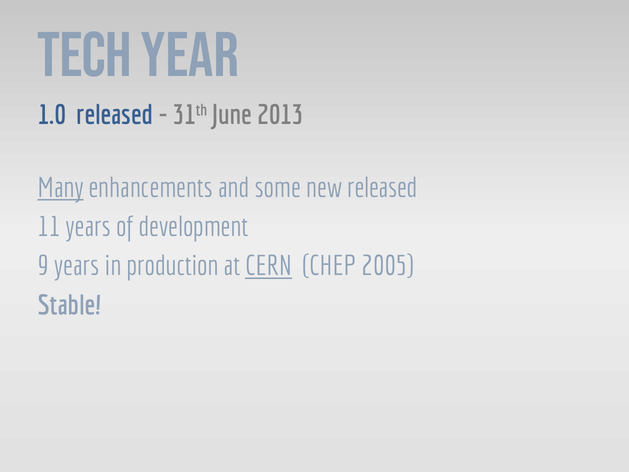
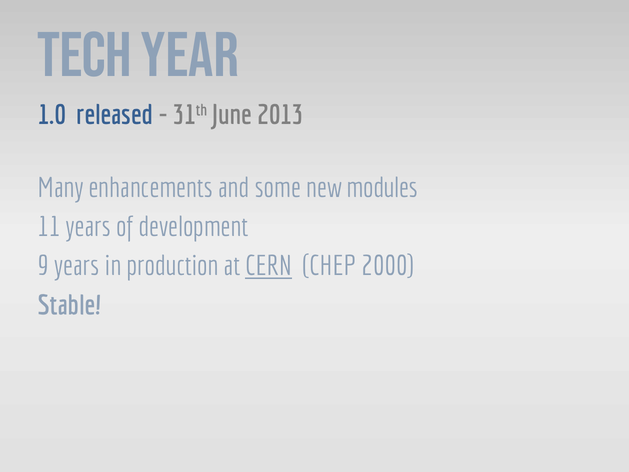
Many underline: present -> none (61, 188)
new released: released -> modules (382, 188)
2005: 2005 -> 2000 (388, 266)
